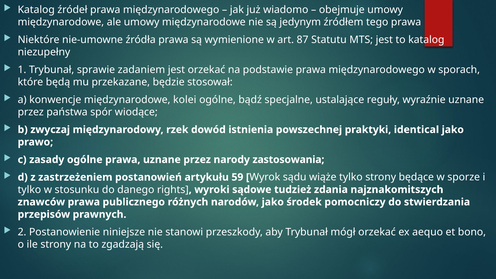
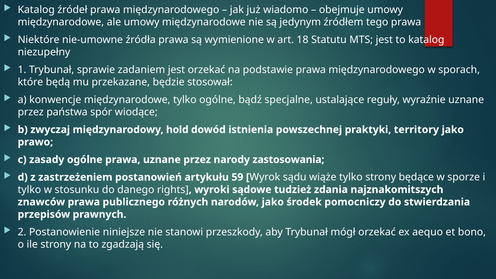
87: 87 -> 18 (303, 40)
międzynarodowe kolei: kolei -> tylko (185, 100)
rzek: rzek -> hold (177, 130)
identical: identical -> territory (416, 130)
